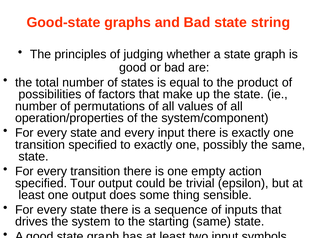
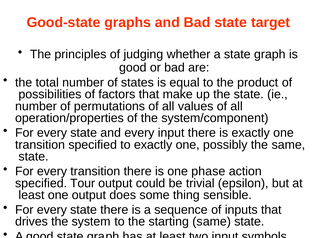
string: string -> target (271, 23)
empty: empty -> phase (208, 171)
